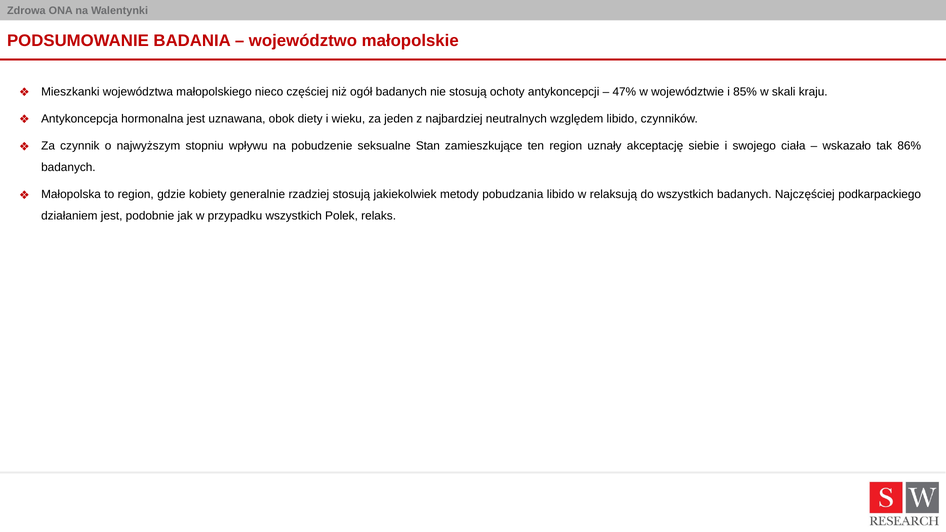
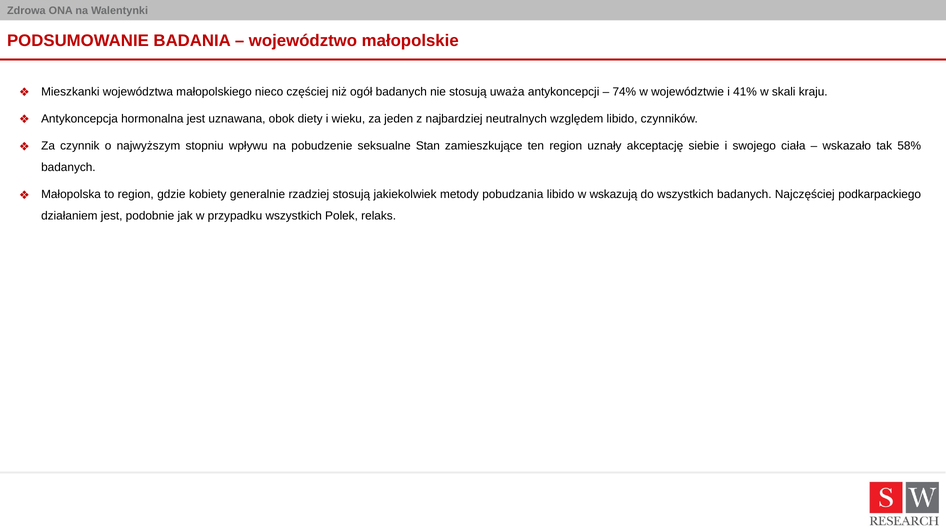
ochoty: ochoty -> uważa (507, 92)
47%: 47% -> 74% (624, 92)
85%: 85% -> 41% (745, 92)
86%: 86% -> 58% (909, 146)
relaksują: relaksują -> wskazują (614, 195)
